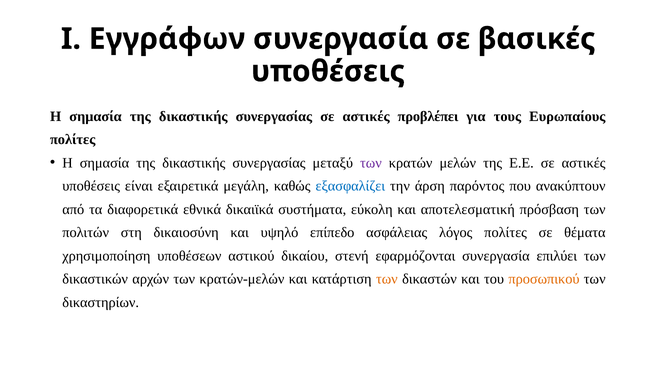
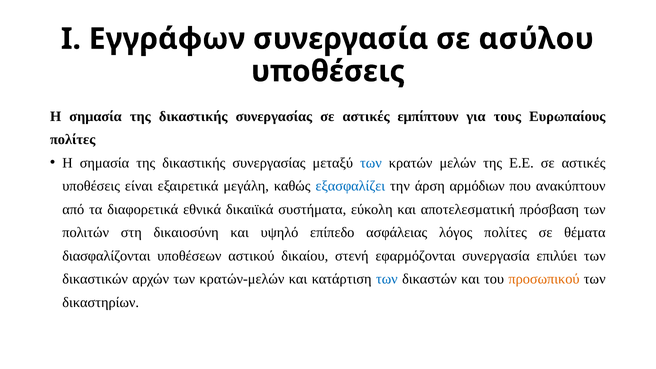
βασικές: βασικές -> ασύλου (536, 39)
προβλέπει: προβλέπει -> εμπίπτουν (428, 116)
των colour: purple -> blue (371, 163)
παρόντος: παρόντος -> αρμόδιων (477, 186)
χρησιμοποίηση: χρησιμοποίηση -> διασφαλίζονται (106, 256)
των colour: orange -> blue (387, 279)
